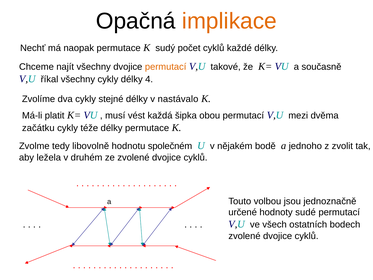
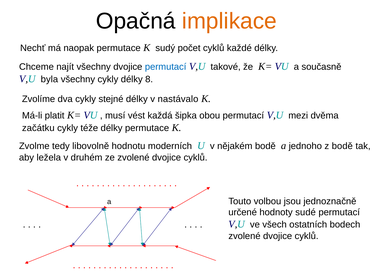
permutací colour: orange -> blue (166, 67)
říkal: říkal -> byla (49, 79)
4: 4 -> 8 (149, 79)
společném: společném -> moderních (170, 146)
z zvolit: zvolit -> bodě (342, 146)
